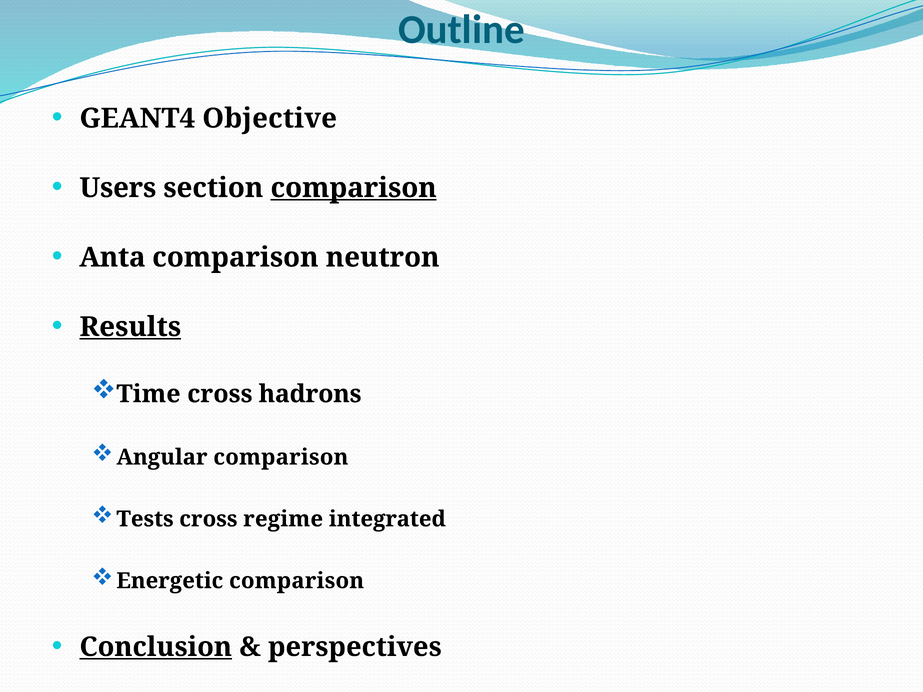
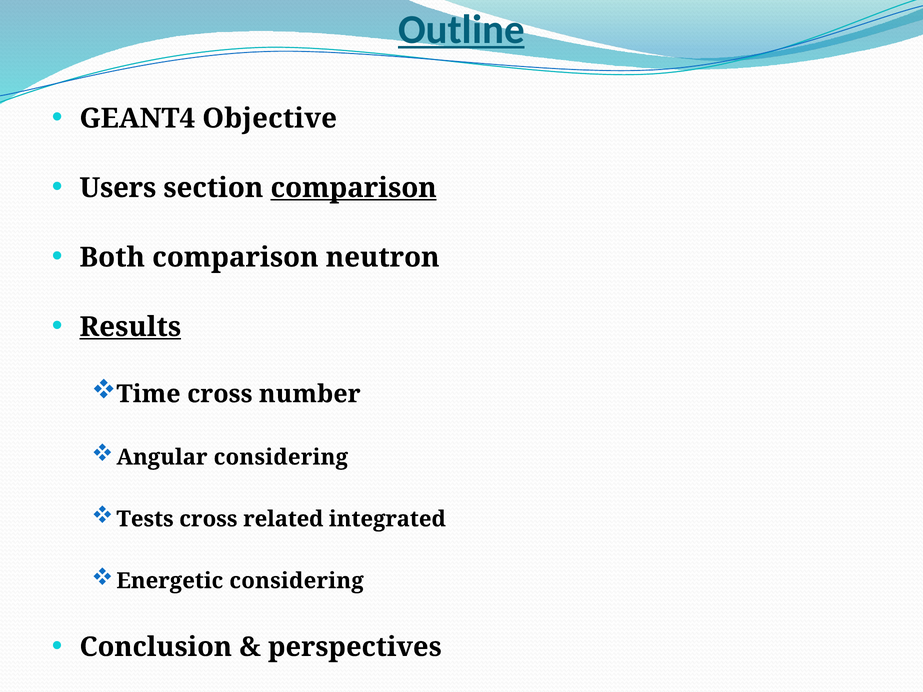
Outline underline: none -> present (461, 29)
Anta: Anta -> Both (112, 258)
hadrons: hadrons -> number (310, 394)
Angular comparison: comparison -> considering (281, 457)
regime: regime -> related (283, 519)
Energetic comparison: comparison -> considering (297, 581)
Conclusion underline: present -> none (156, 647)
